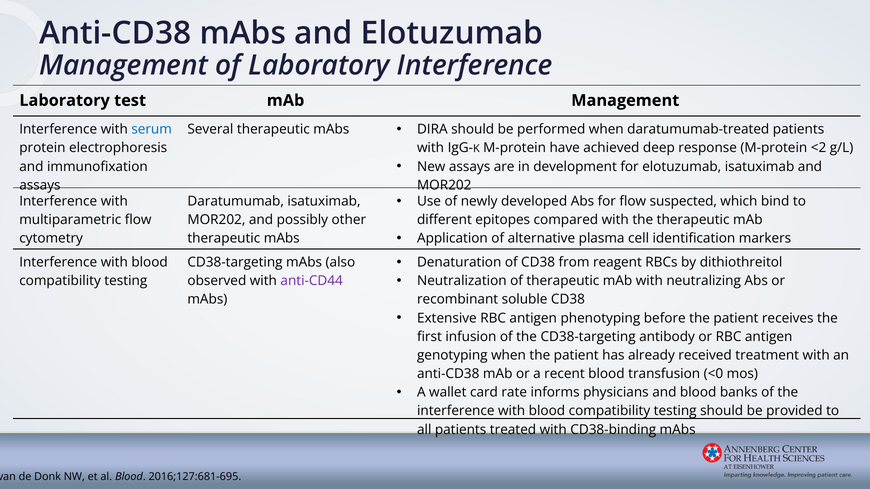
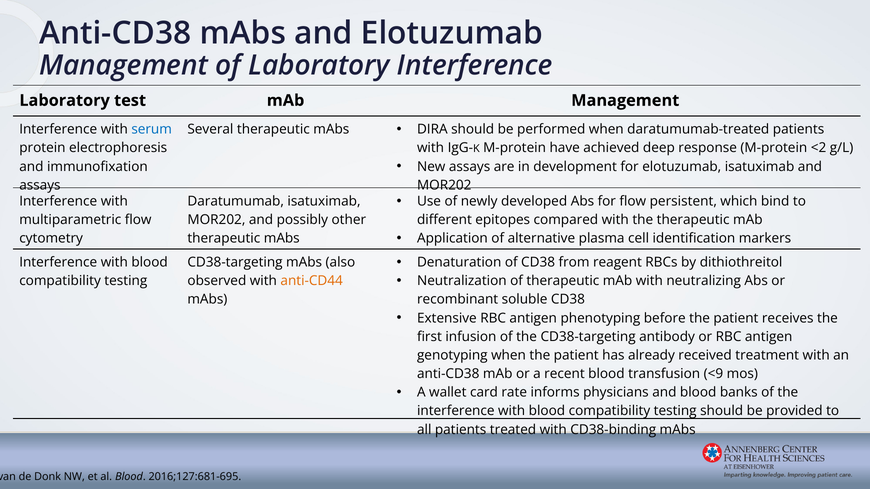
suspected: suspected -> persistent (683, 201)
anti-CD44 colour: purple -> orange (312, 281)
<0: <0 -> <9 (713, 374)
